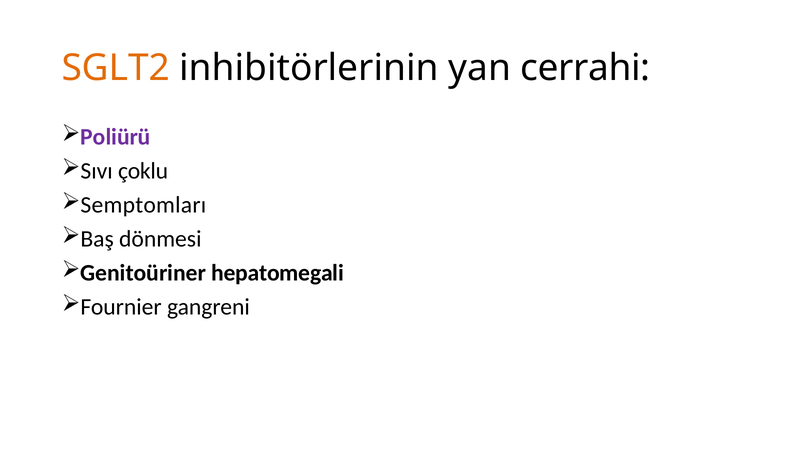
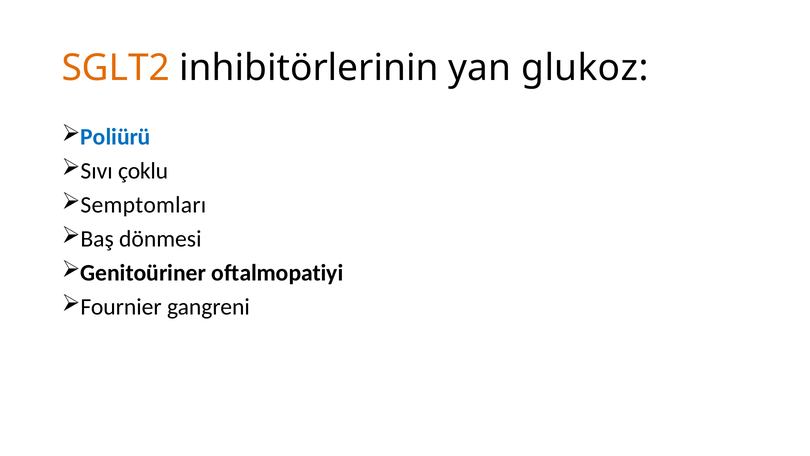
cerrahi: cerrahi -> glukoz (585, 68)
Poliürü colour: purple -> blue (116, 137)
hepatomegali: hepatomegali -> oftalmopatiyi (277, 273)
